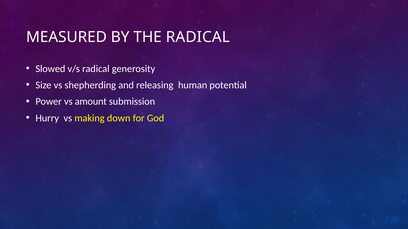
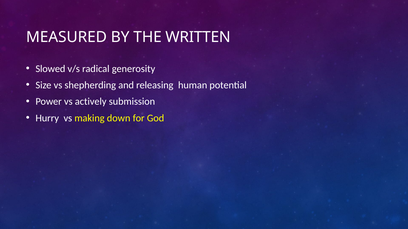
THE RADICAL: RADICAL -> WRITTEN (198, 37)
amount: amount -> actively (91, 102)
